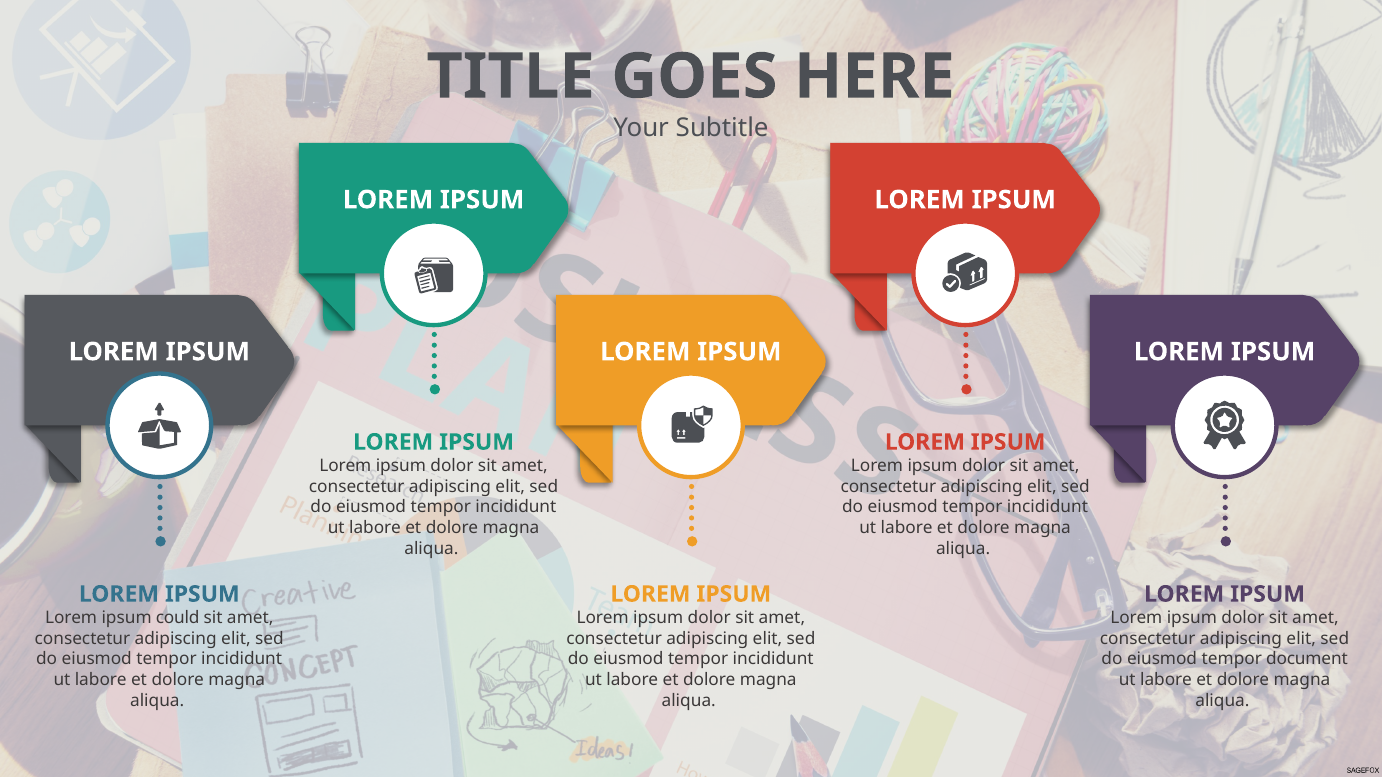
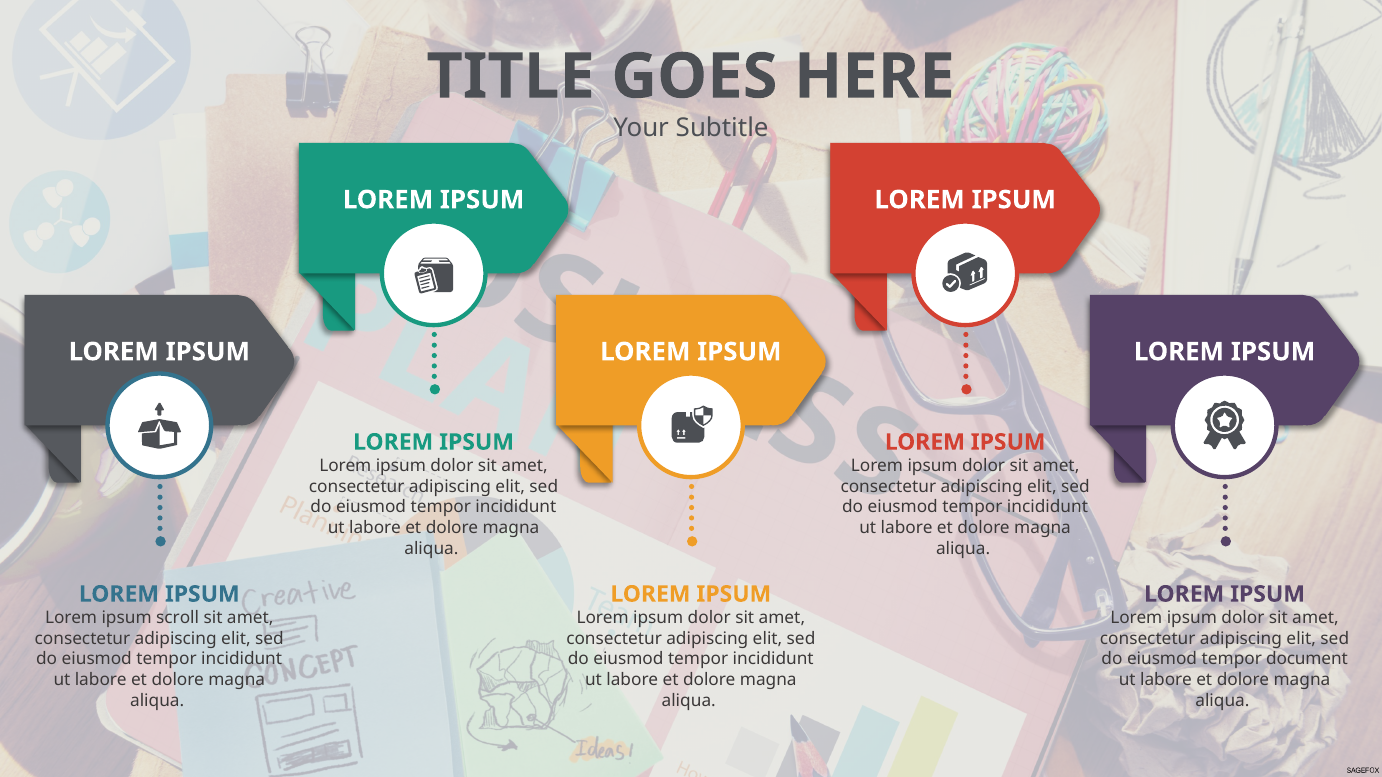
could: could -> scroll (178, 618)
